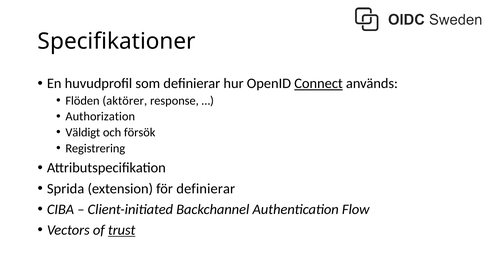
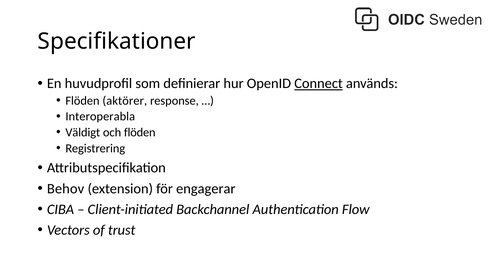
Authorization: Authorization -> Interoperabla (100, 116)
och försök: försök -> flöden (140, 132)
Sprida: Sprida -> Behov (66, 189)
för definierar: definierar -> engagerar (206, 189)
trust underline: present -> none (122, 230)
